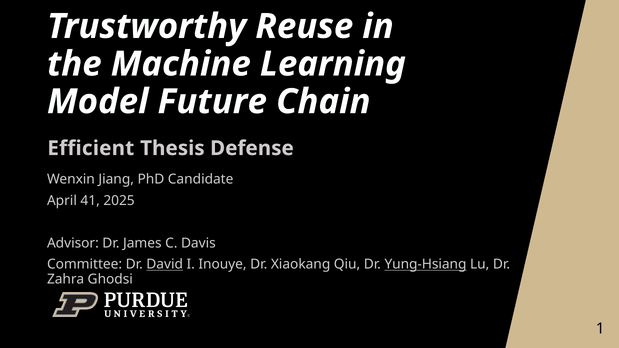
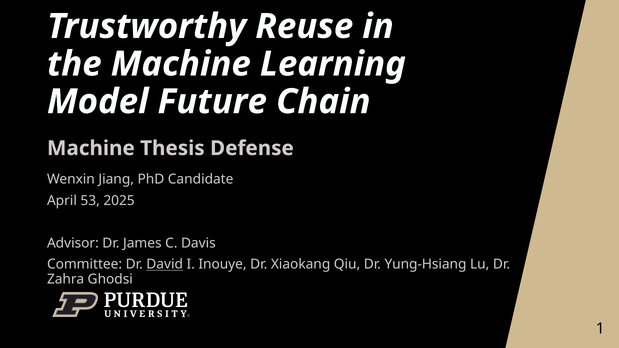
Efficient: Efficient -> Machine (91, 148)
41: 41 -> 53 (90, 201)
Yung-Hsiang underline: present -> none (426, 265)
